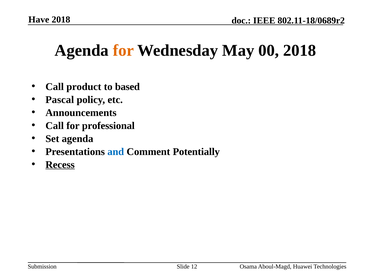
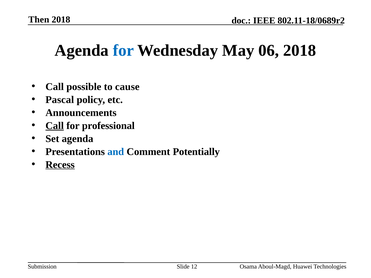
Have: Have -> Then (39, 20)
for colour: orange -> blue (123, 51)
00: 00 -> 06 (269, 51)
product: product -> possible (84, 87)
based: based -> cause (127, 87)
Call underline: none -> present (55, 126)
